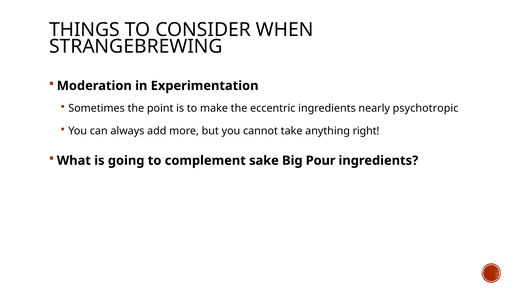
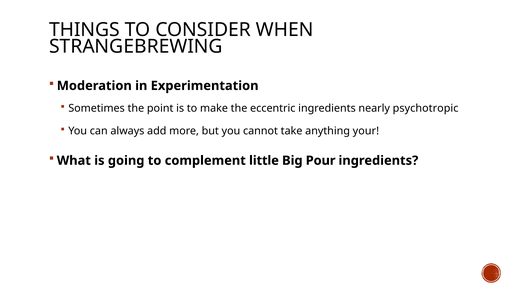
right: right -> your (366, 131)
sake: sake -> little (264, 160)
